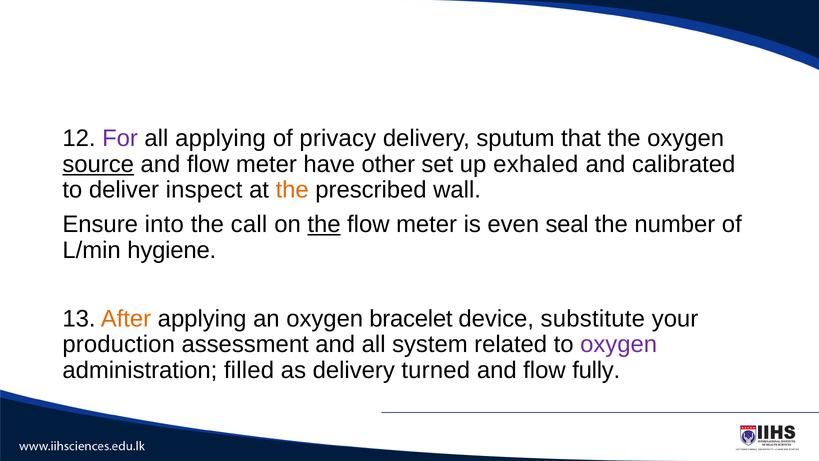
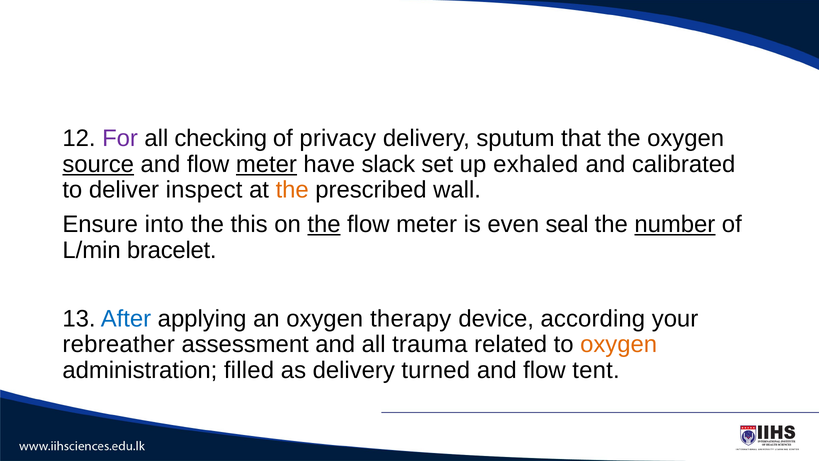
all applying: applying -> checking (221, 138)
meter underline: none -> present (266, 164)
other: other -> slack (388, 164)
call: call -> this (249, 224)
number underline: none -> present (675, 224)
hygiene: hygiene -> bracelet (172, 250)
After colour: orange -> blue (126, 319)
bracelet: bracelet -> therapy (411, 319)
substitute: substitute -> according (593, 319)
production: production -> rebreather (119, 344)
system: system -> trauma (430, 344)
oxygen colour: purple -> orange (619, 344)
fully: fully -> tent (596, 370)
